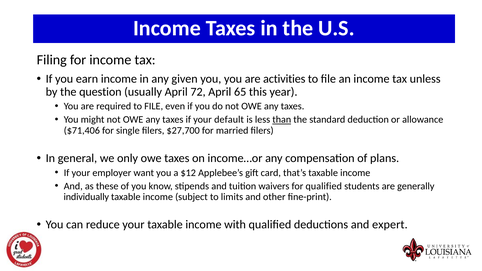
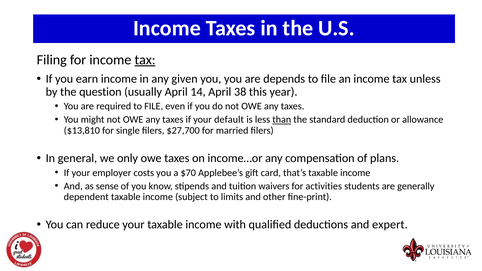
tax underline: none -> present (145, 60)
activities: activities -> depends (284, 79)
72: 72 -> 14 (198, 92)
65: 65 -> 38 (240, 92)
$71,406: $71,406 -> $13,810 (82, 131)
want: want -> costs (144, 173)
$12: $12 -> $70 (188, 173)
these: these -> sense (107, 186)
for qualified: qualified -> activities (324, 186)
individually: individually -> dependent (86, 197)
